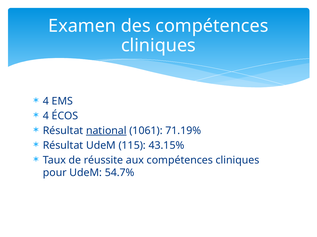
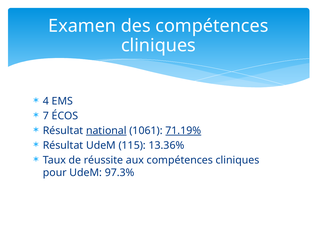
4: 4 -> 7 (46, 116)
71.19% underline: none -> present (183, 131)
43.15%: 43.15% -> 13.36% (166, 146)
54.7%: 54.7% -> 97.3% (120, 173)
